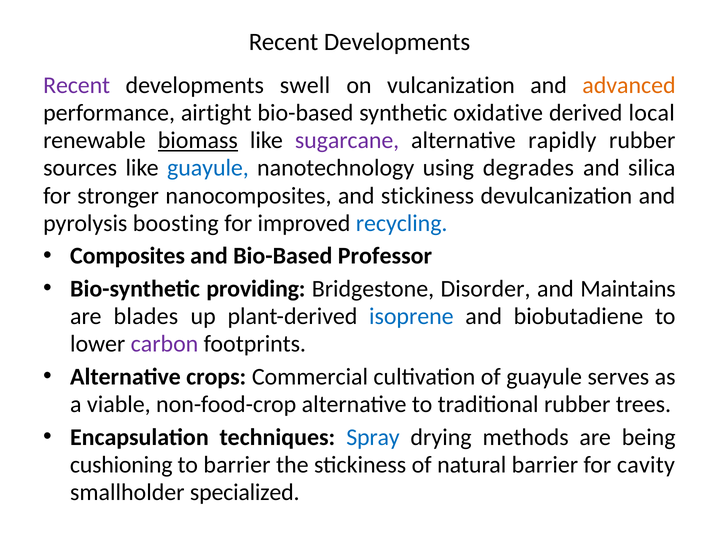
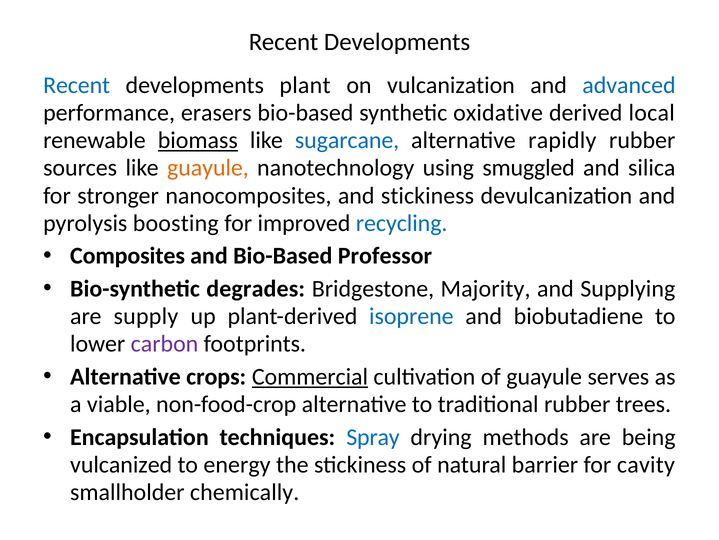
Recent colour: purple -> blue (77, 85)
swell: swell -> plant (305, 85)
advanced colour: orange -> blue (629, 85)
airtight: airtight -> erasers (216, 113)
sugarcane colour: purple -> blue (347, 140)
guayule colour: blue -> orange (208, 168)
degrades: degrades -> smuggled (529, 168)
providing: providing -> degrades (256, 288)
Disorder: Disorder -> Majority (486, 288)
Maintains: Maintains -> Supplying (628, 288)
blades: blades -> supply (146, 316)
Commercial underline: none -> present (310, 376)
cushioning: cushioning -> vulcanized (121, 464)
to barrier: barrier -> energy (237, 464)
specialized: specialized -> chemically (245, 492)
